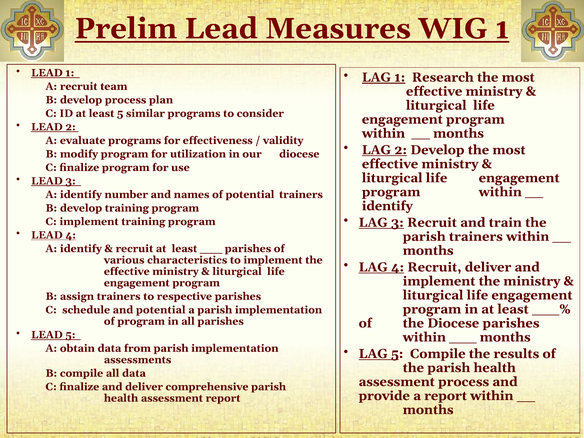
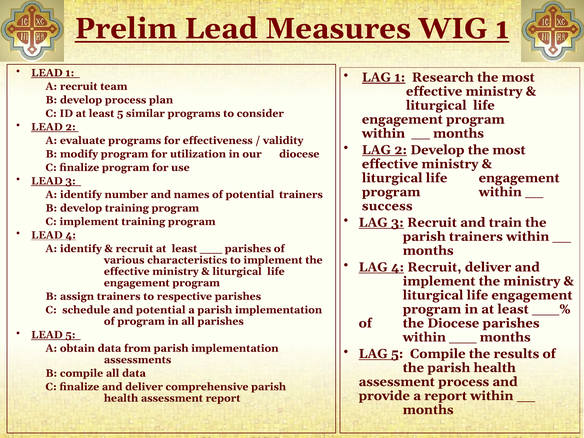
identify: identify -> success (387, 206)
